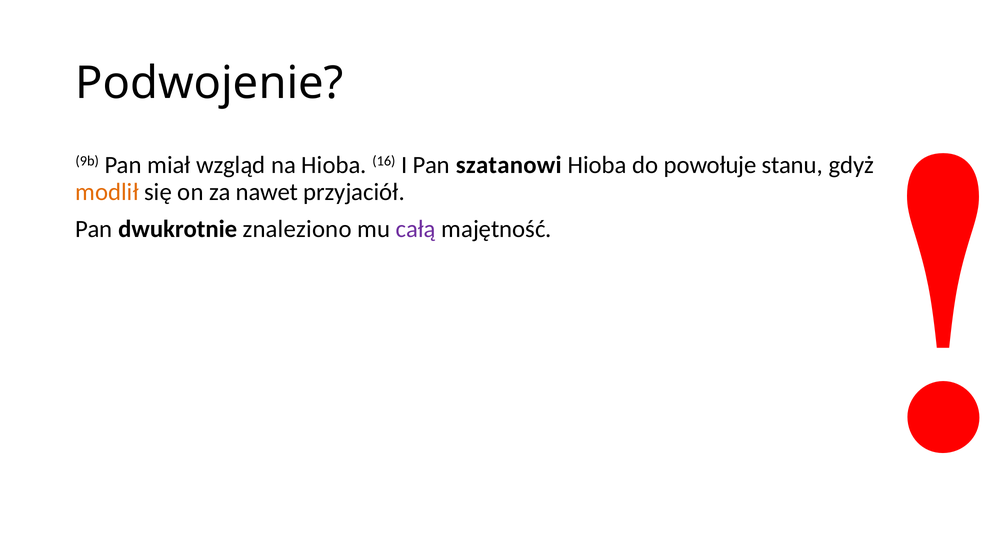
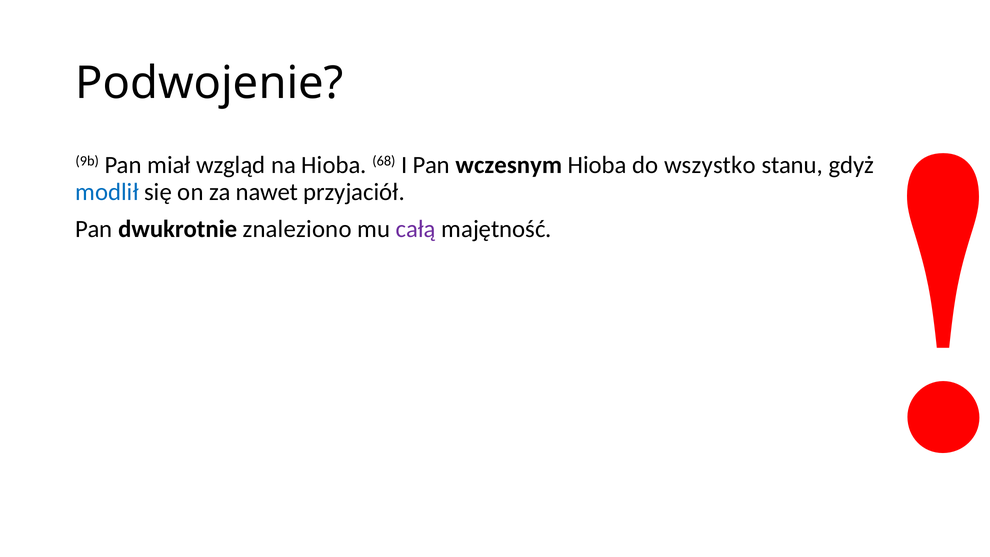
16: 16 -> 68 (384, 161)
szatanowi: szatanowi -> wczesnym (509, 165)
powołuje: powołuje -> wszystko (710, 165)
modlił colour: orange -> blue (107, 192)
